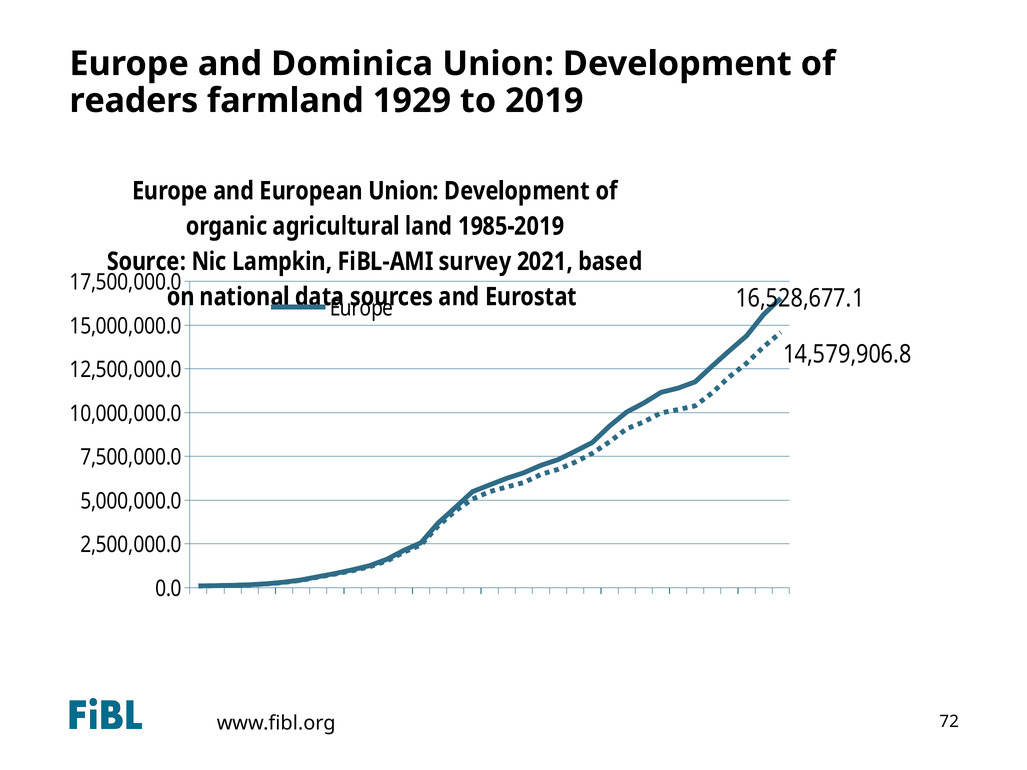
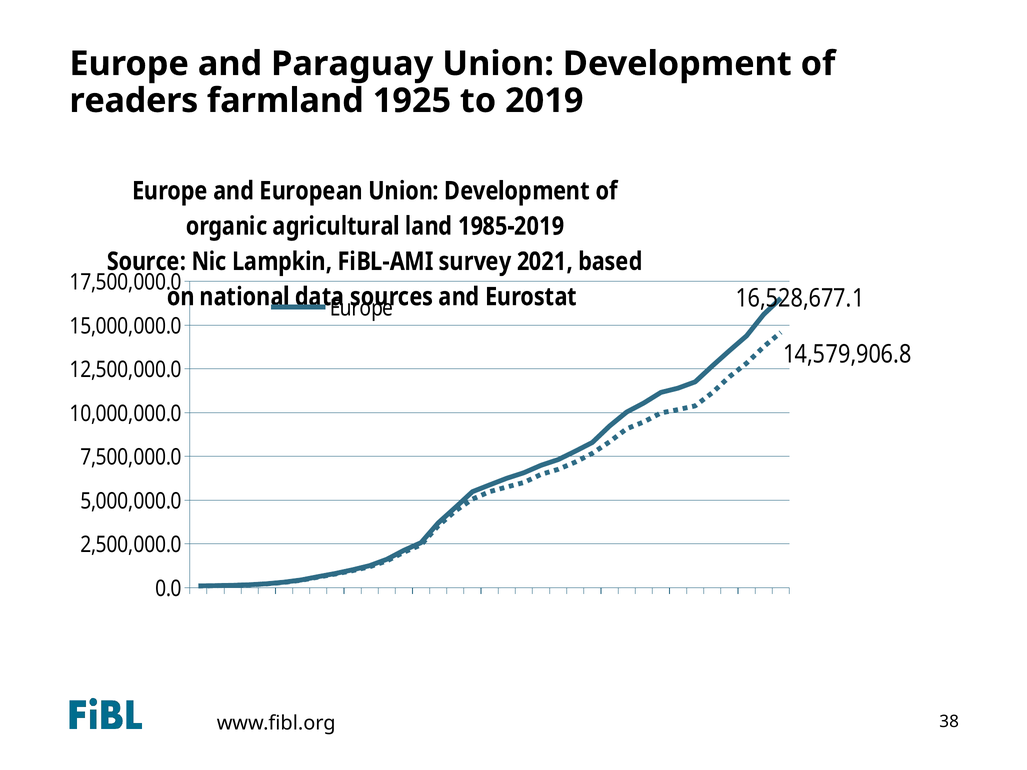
Dominica: Dominica -> Paraguay (352, 64)
1929: 1929 -> 1925 (412, 101)
72: 72 -> 38 (949, 722)
